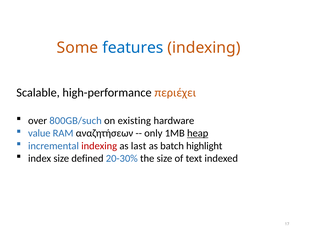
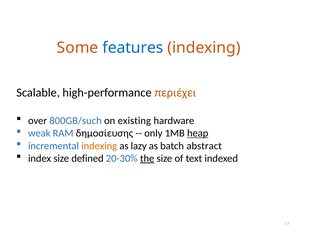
value: value -> weak (39, 134)
αναζητήσεων: αναζητήσεων -> δημοσίευσης (104, 134)
indexing colour: red -> orange (99, 146)
last: last -> lazy (139, 146)
highlight: highlight -> abstract (204, 146)
the underline: none -> present (147, 159)
